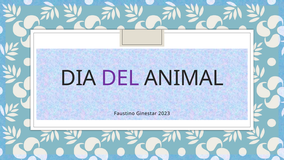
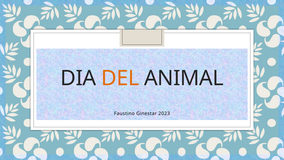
DEL colour: purple -> orange (120, 78)
